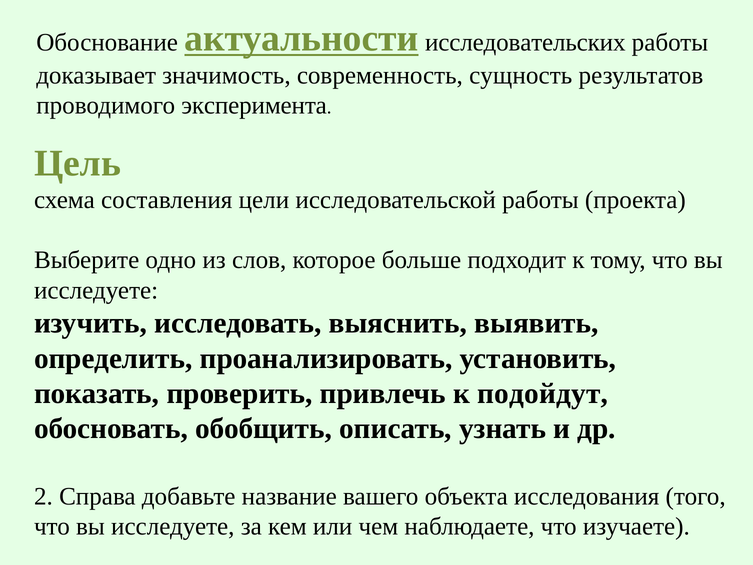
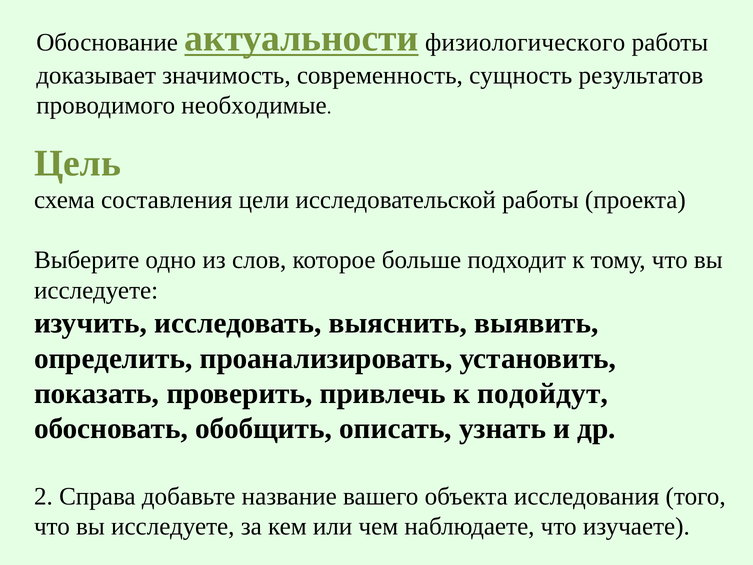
исследовательских: исследовательских -> физиологического (525, 43)
эксперимента: эксперимента -> необходимые (254, 105)
